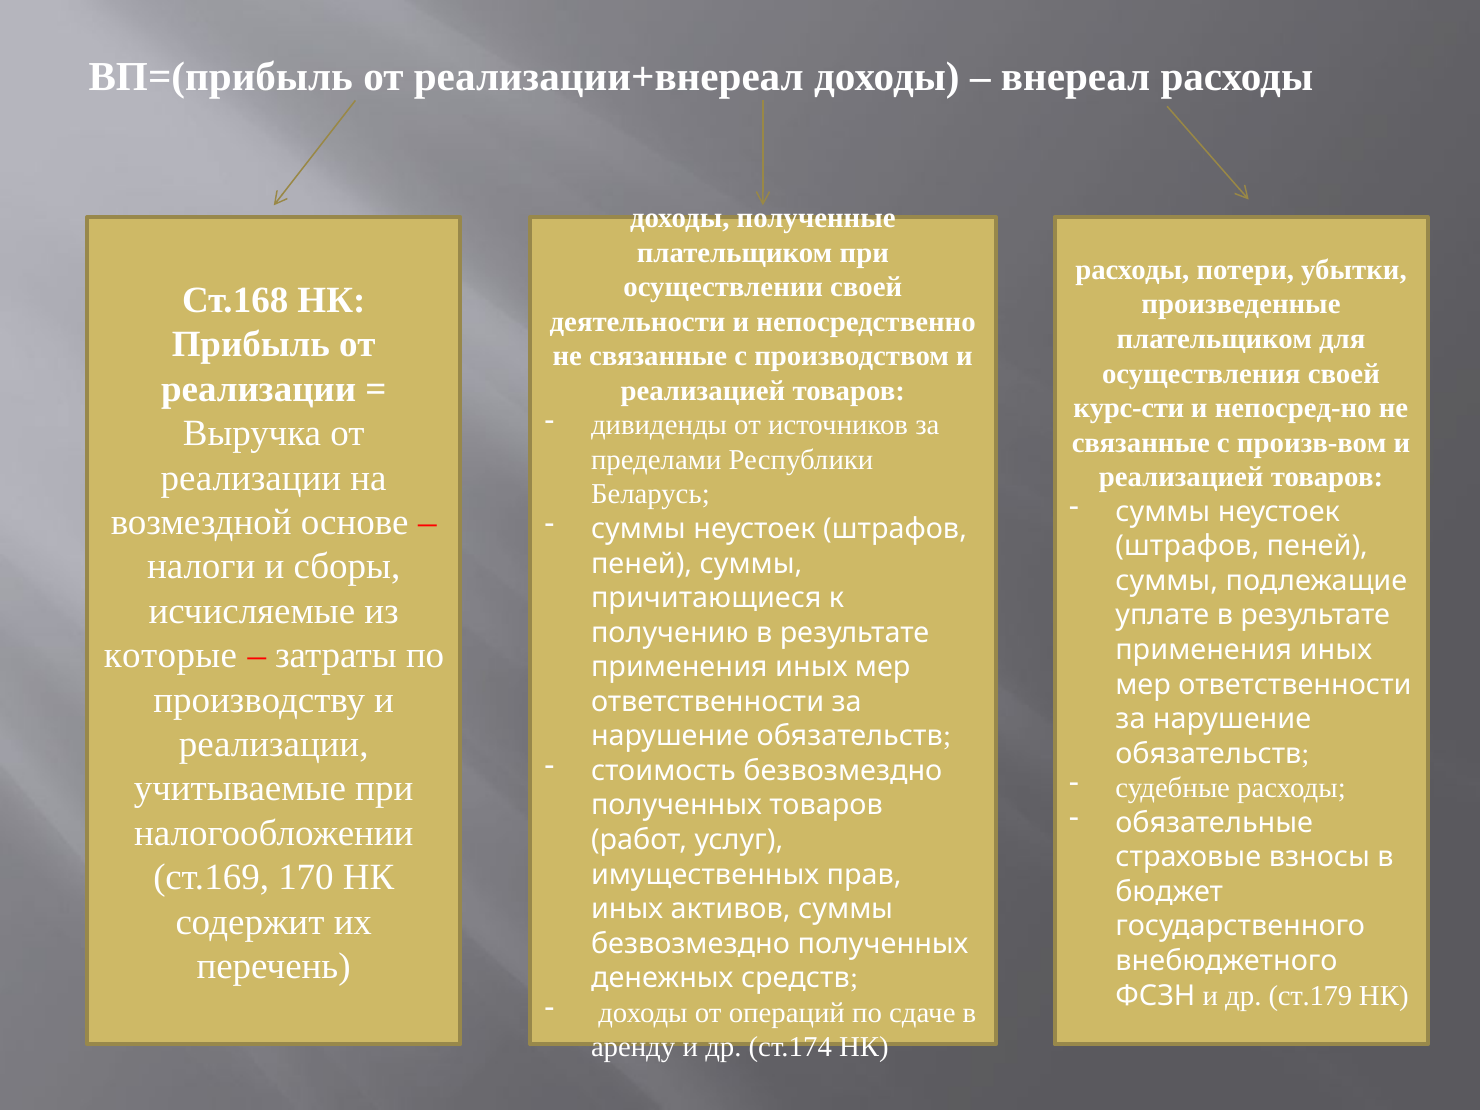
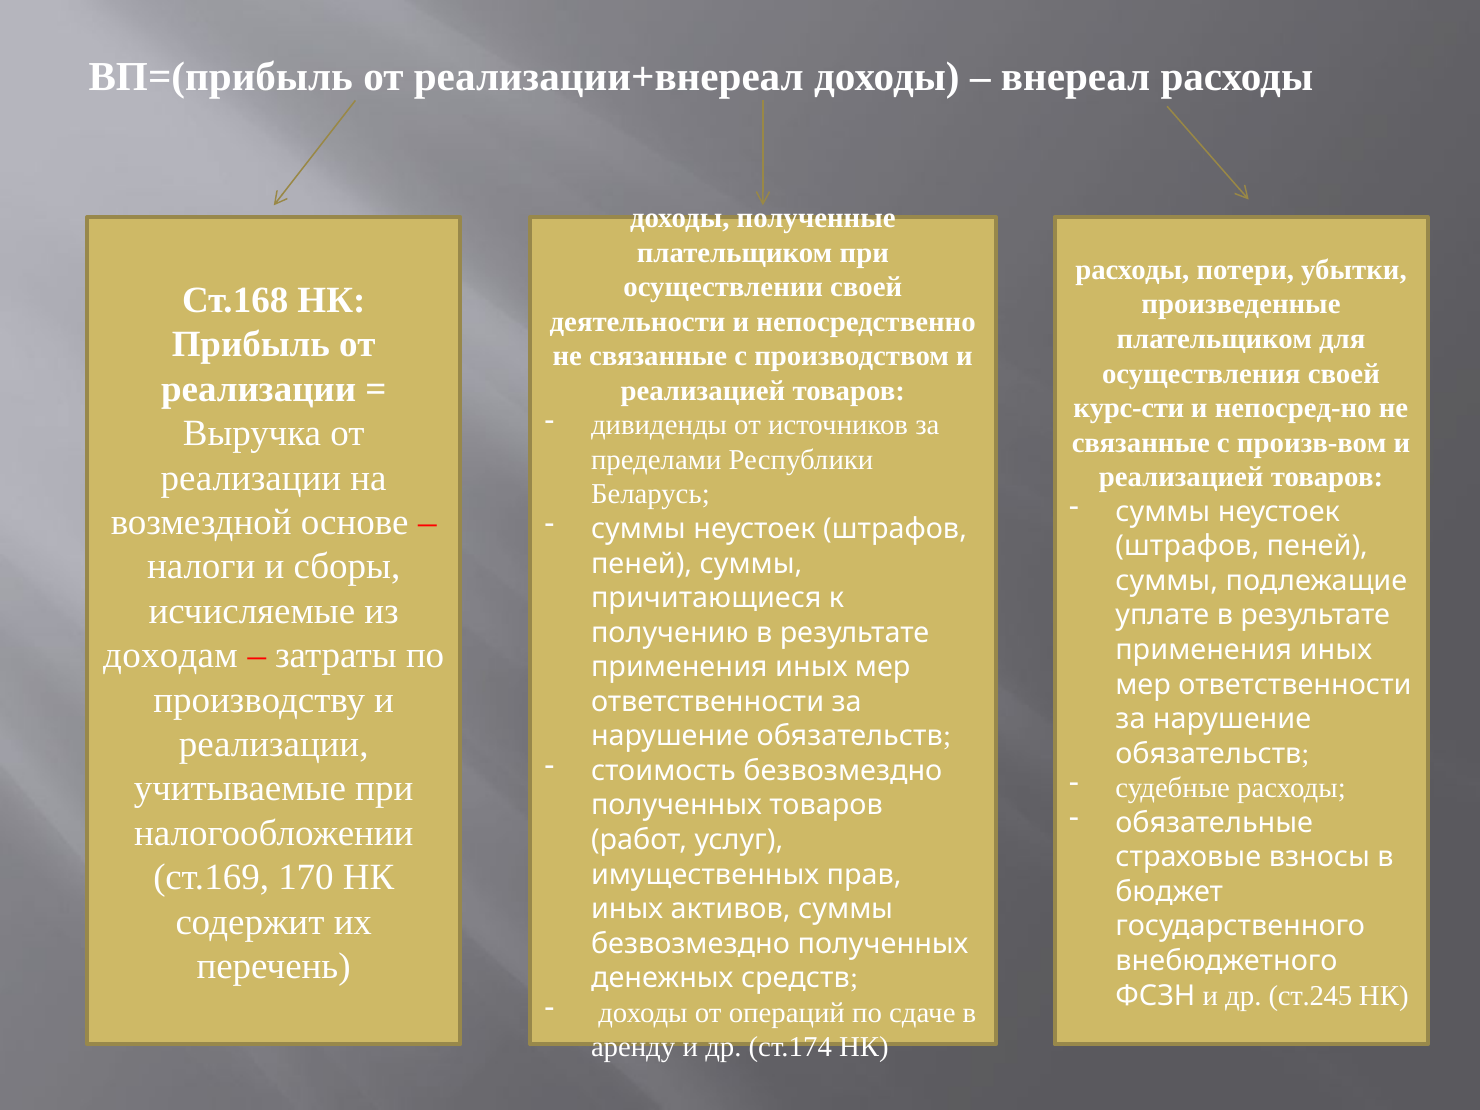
которые: которые -> доходам (170, 655)
ст.179: ст.179 -> ст.245 (1310, 996)
